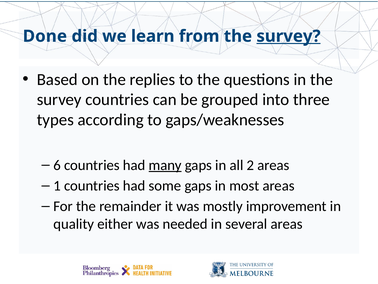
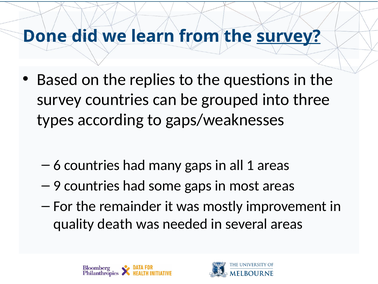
many underline: present -> none (165, 165)
2: 2 -> 1 (250, 165)
1: 1 -> 9 (57, 185)
either: either -> death (115, 224)
